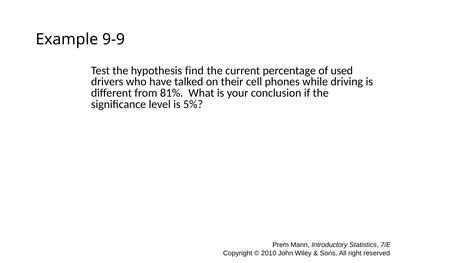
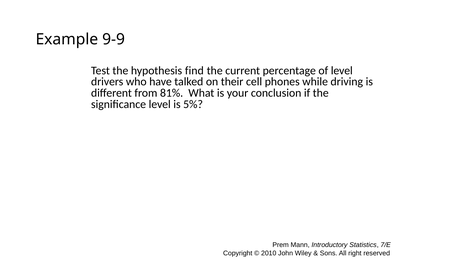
of used: used -> level (342, 70)
